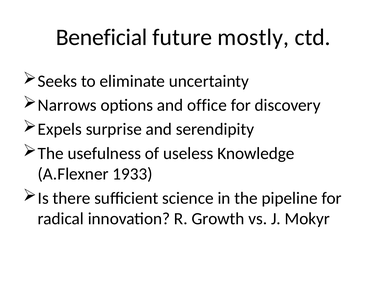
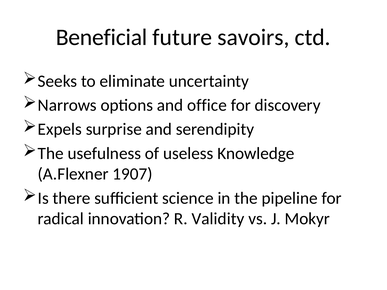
mostly: mostly -> savoirs (253, 37)
1933: 1933 -> 1907 (132, 174)
Growth: Growth -> Validity (218, 219)
